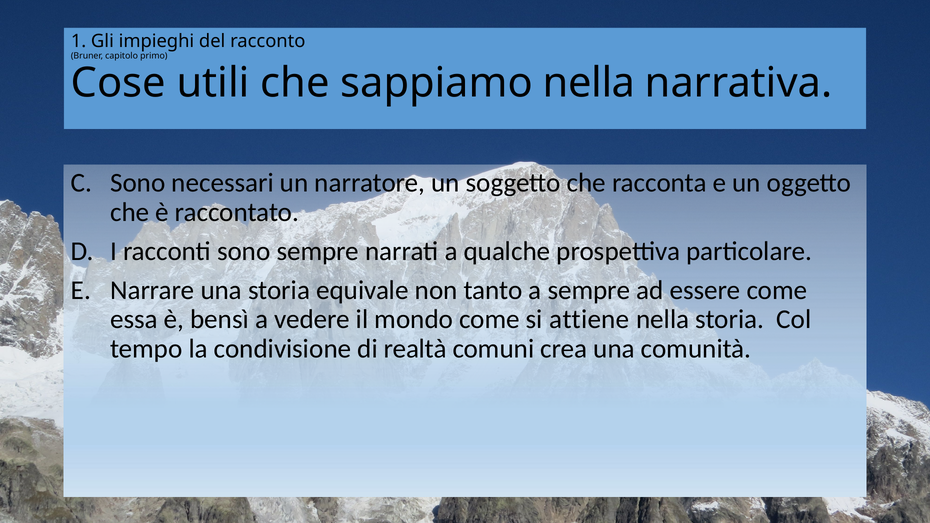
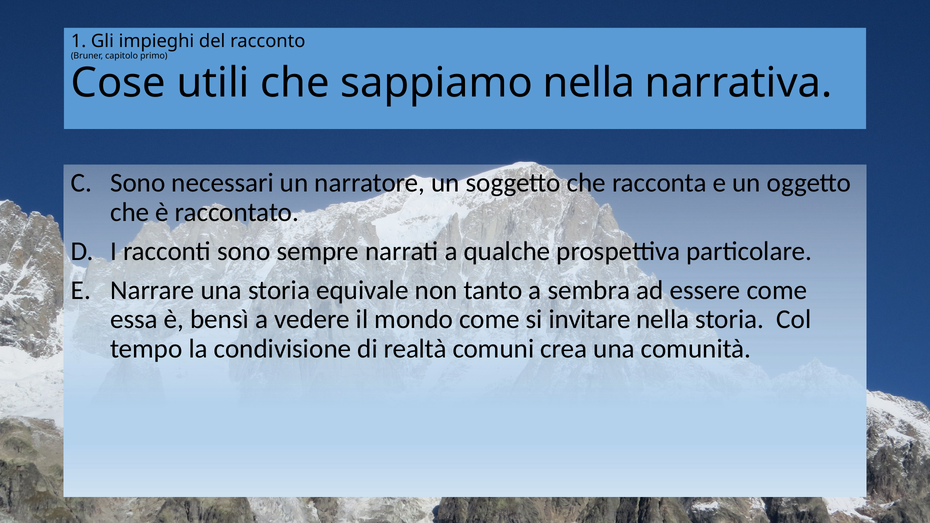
a sempre: sempre -> sembra (589, 290)
attiene: attiene -> invitare (590, 320)
